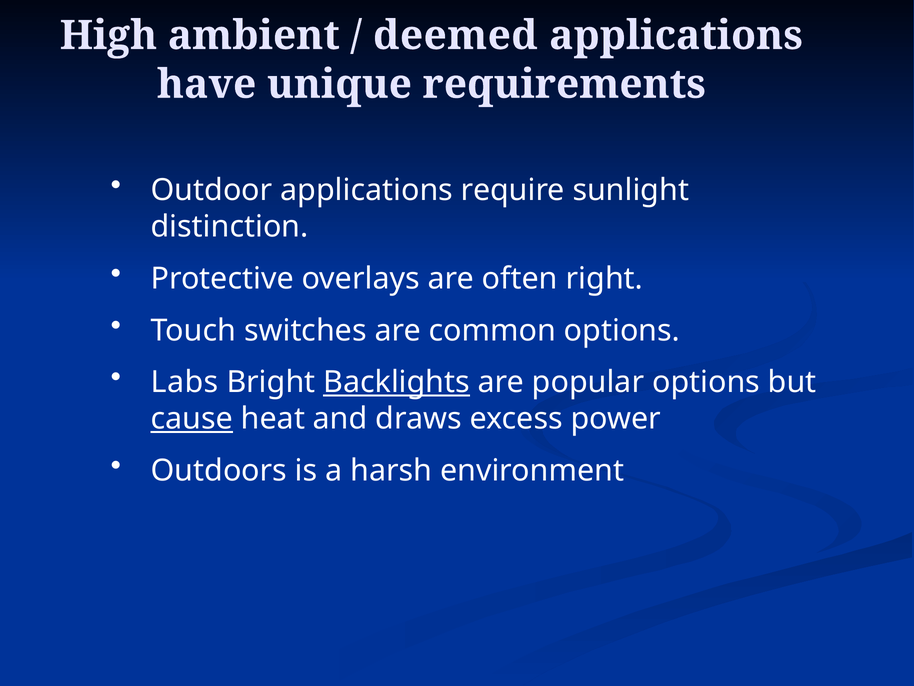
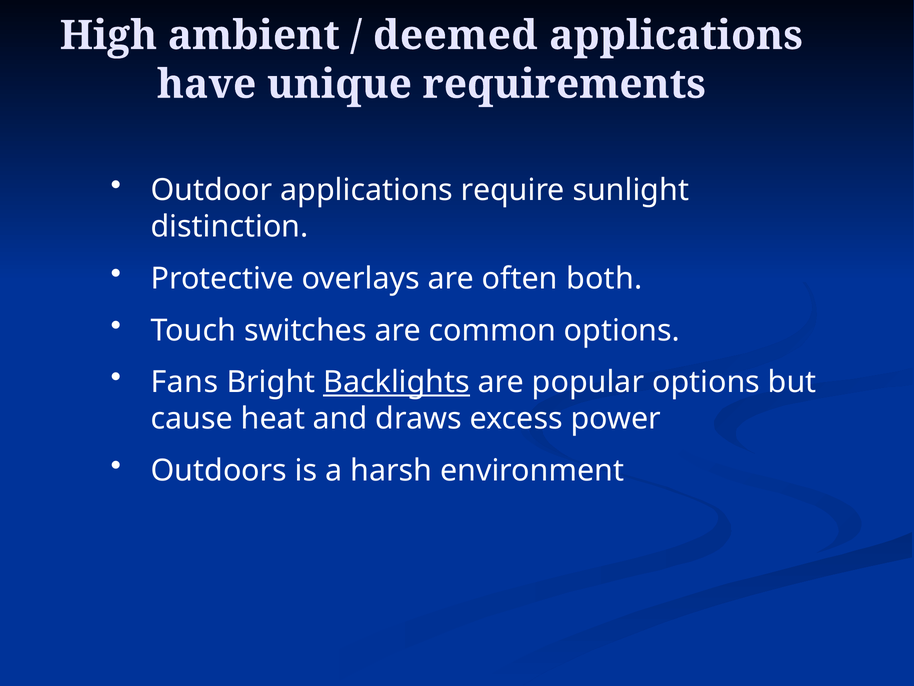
right: right -> both (604, 278)
Labs: Labs -> Fans (185, 382)
cause underline: present -> none (192, 419)
